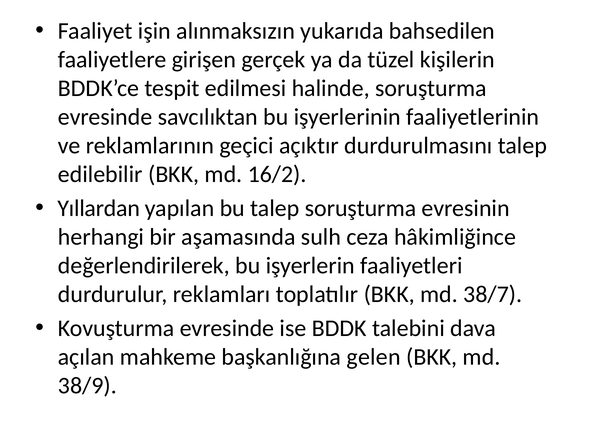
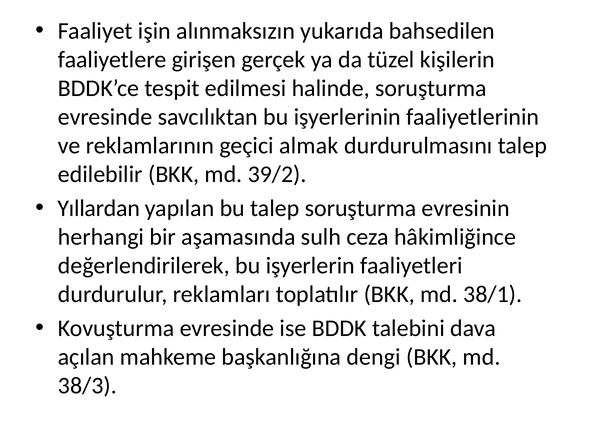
açıktır: açıktır -> almak (309, 146)
16/2: 16/2 -> 39/2 (277, 174)
38/7: 38/7 -> 38/1 (493, 295)
gelen: gelen -> dengi (374, 357)
38/9: 38/9 -> 38/3 (87, 386)
